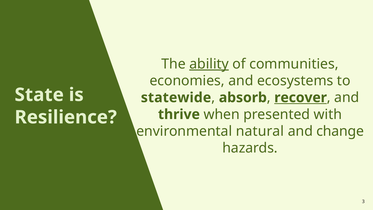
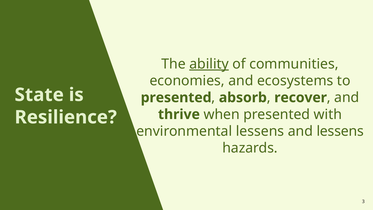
statewide: statewide -> presented (176, 97)
recover underline: present -> none (301, 97)
environmental natural: natural -> lessens (260, 131)
and change: change -> lessens (340, 131)
